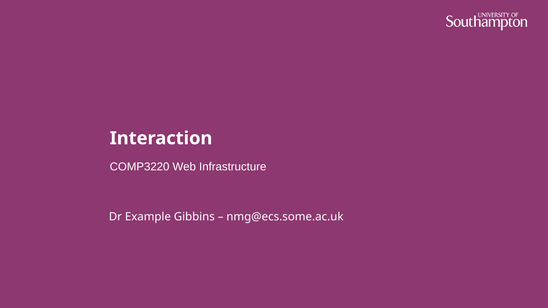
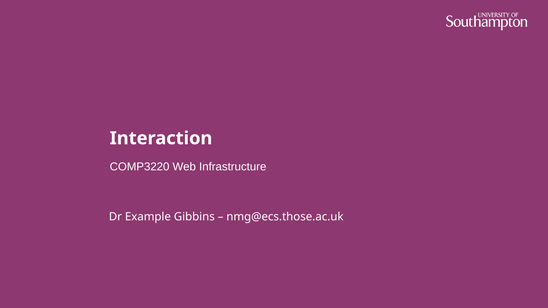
nmg@ecs.some.ac.uk: nmg@ecs.some.ac.uk -> nmg@ecs.those.ac.uk (285, 217)
